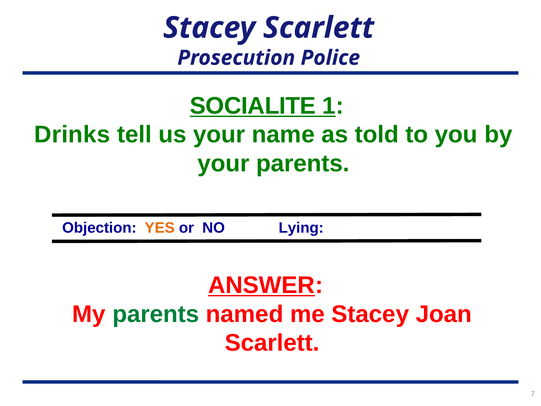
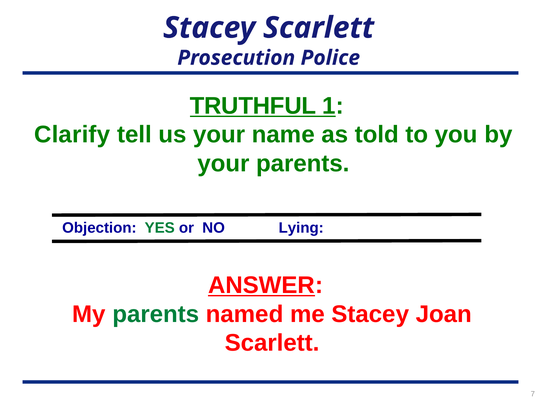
SOCIALITE: SOCIALITE -> TRUTHFUL (253, 106)
Drinks: Drinks -> Clarify (72, 135)
YES colour: orange -> green (160, 228)
